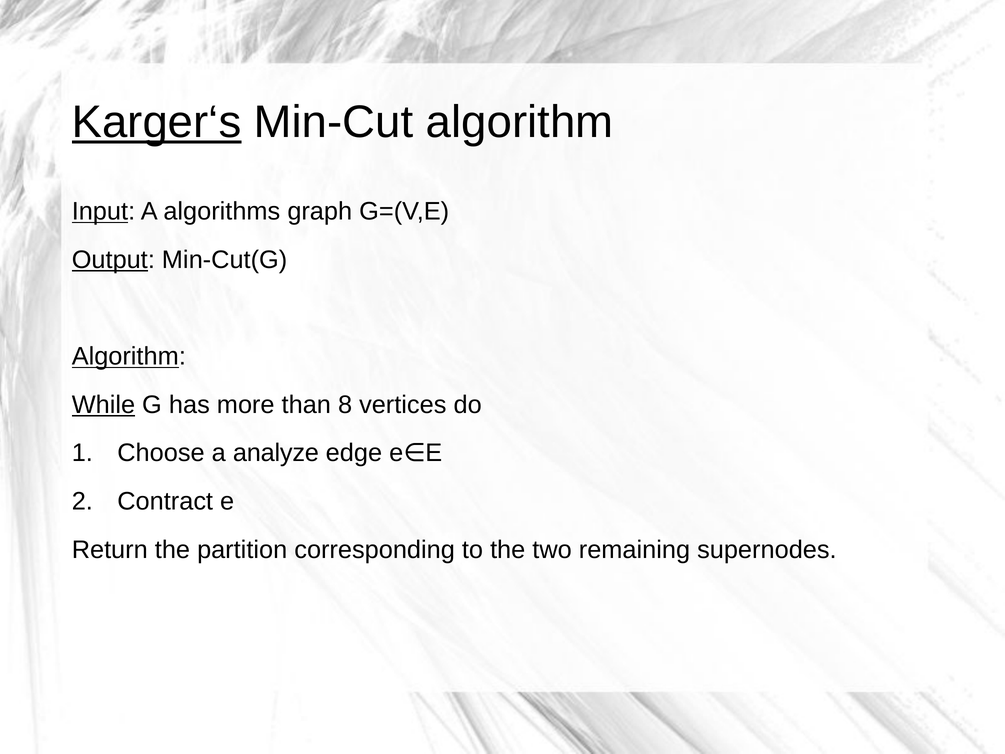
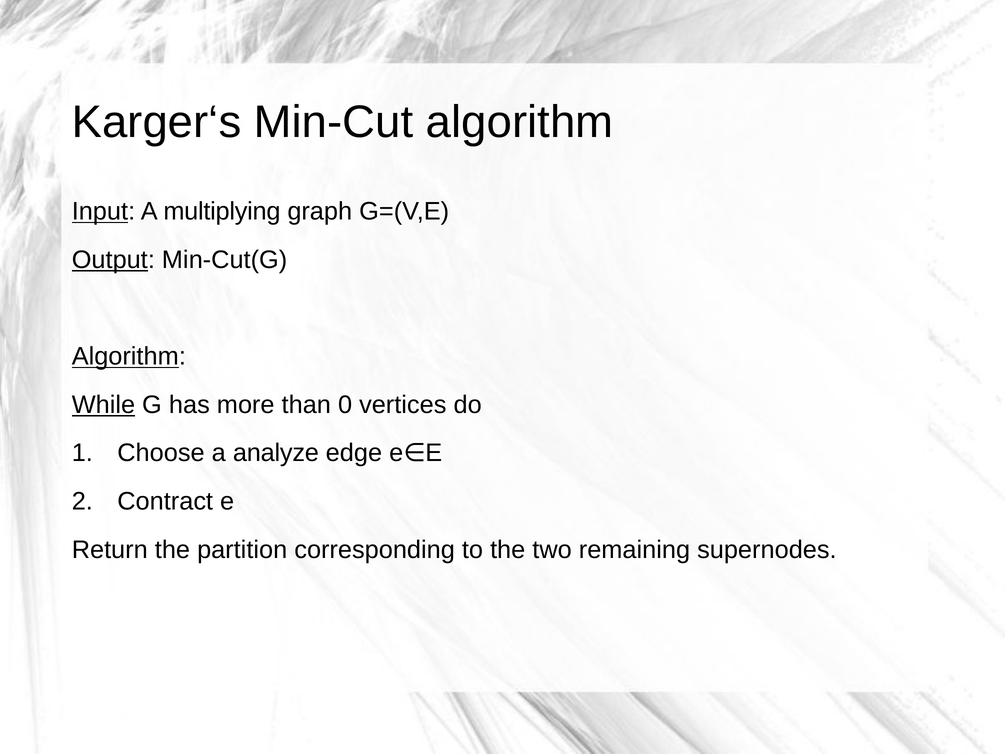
Karger‘s underline: present -> none (157, 122)
algorithms: algorithms -> multiplying (222, 211)
8: 8 -> 0 (345, 405)
